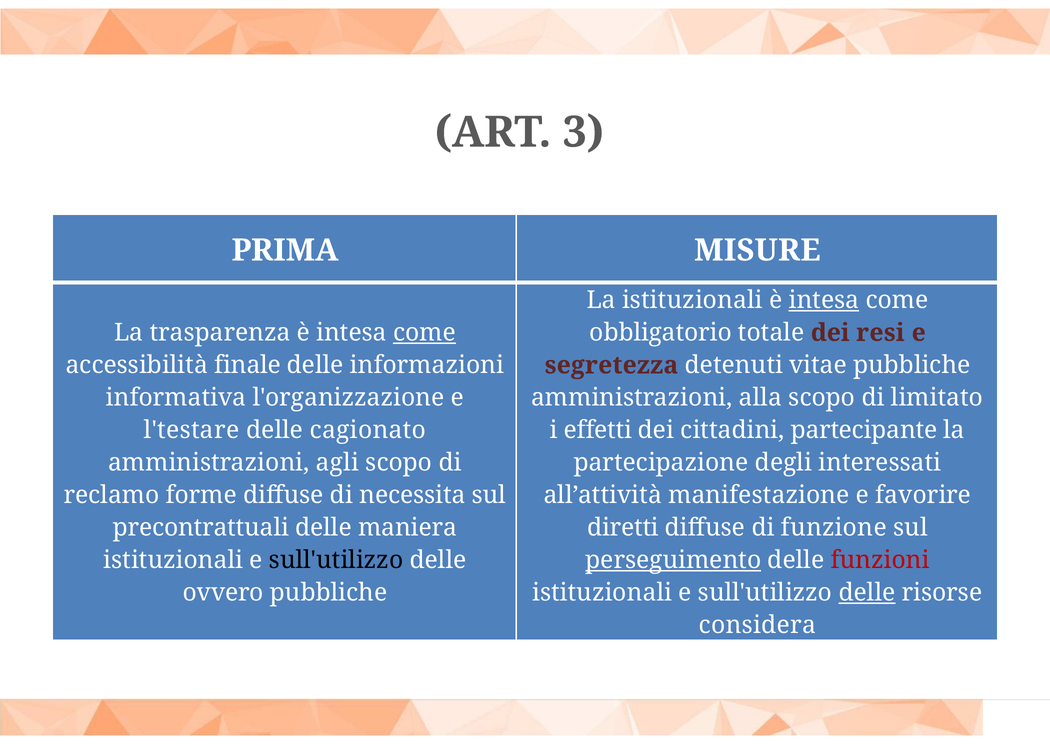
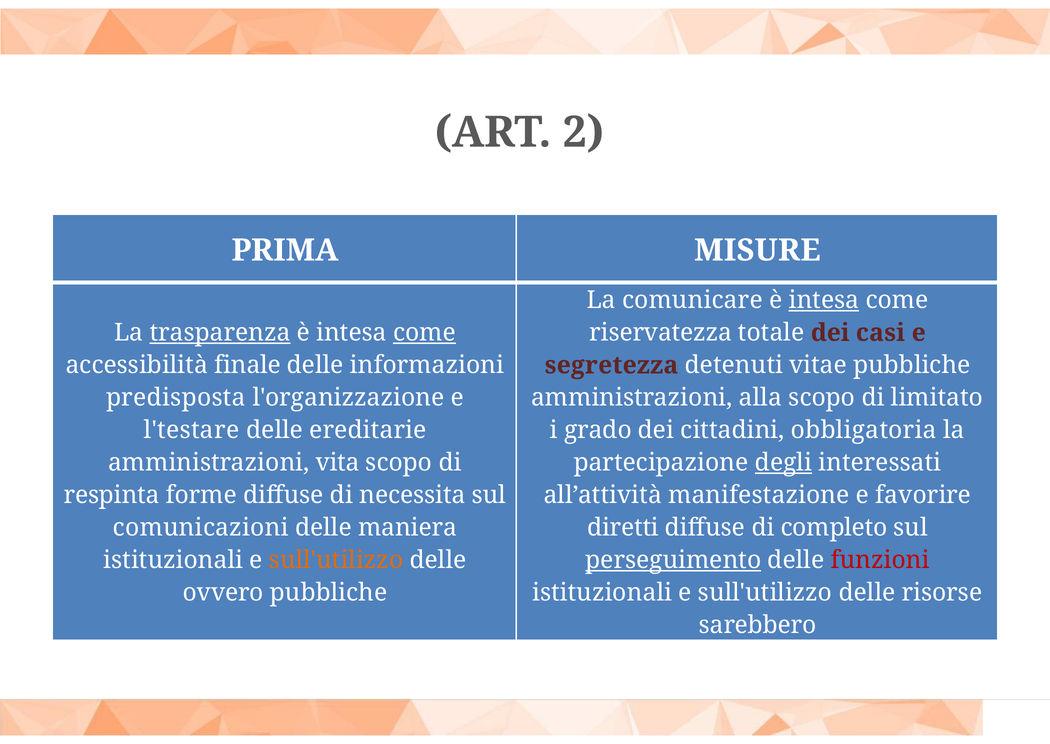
3: 3 -> 2 (583, 132)
La istituzionali: istituzionali -> comunicare (692, 300)
trasparenza underline: none -> present (220, 333)
obbligatorio: obbligatorio -> riservatezza (661, 333)
resi: resi -> casi (880, 333)
informativa: informativa -> predisposta (176, 398)
cagionato: cagionato -> ereditarie (368, 430)
effetti: effetti -> grado (598, 430)
partecipante: partecipante -> obbligatoria (864, 430)
agli: agli -> vita (338, 463)
degli underline: none -> present (783, 463)
reclamo: reclamo -> respinta (112, 495)
precontrattuali: precontrattuali -> comunicazioni (201, 528)
funzione: funzione -> completo (834, 528)
sull'utilizzo colour: black -> orange (336, 561)
delle underline: present -> none (867, 593)
considera: considera -> sarebbero (758, 626)
